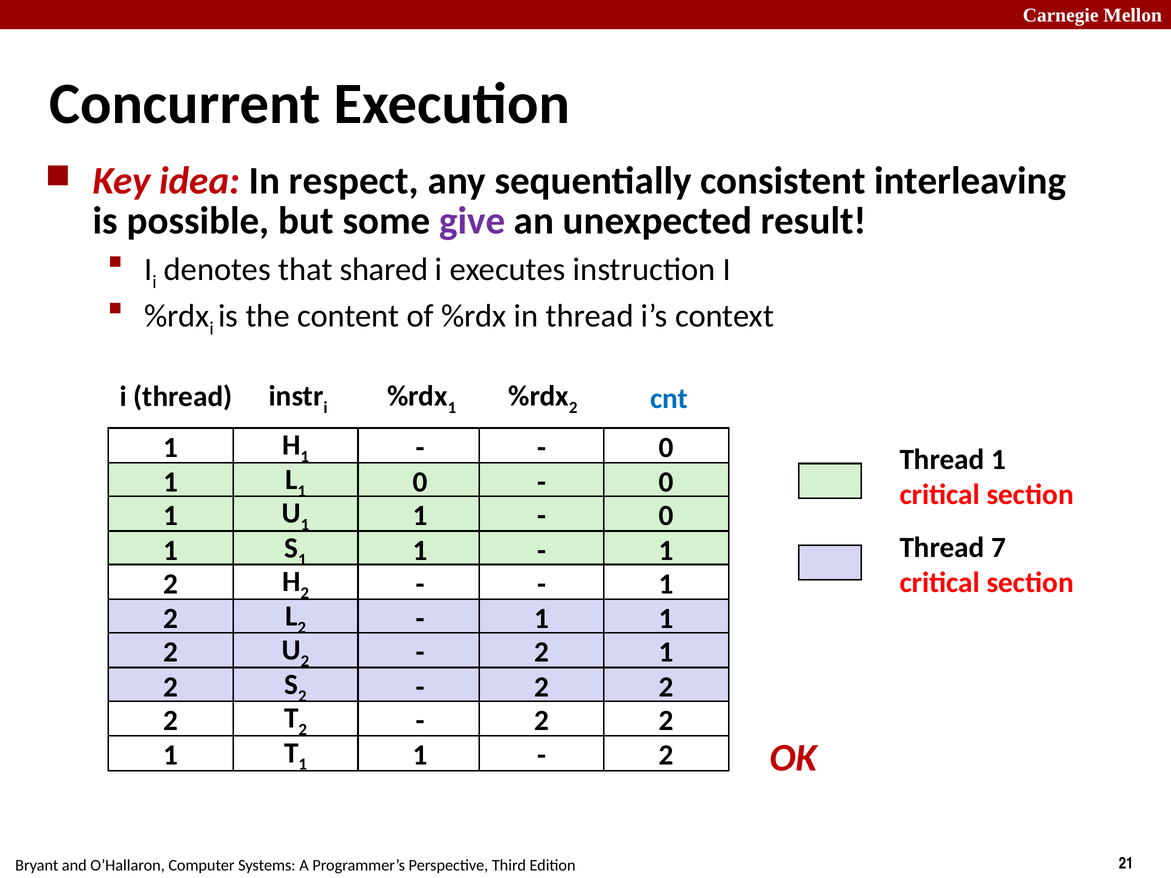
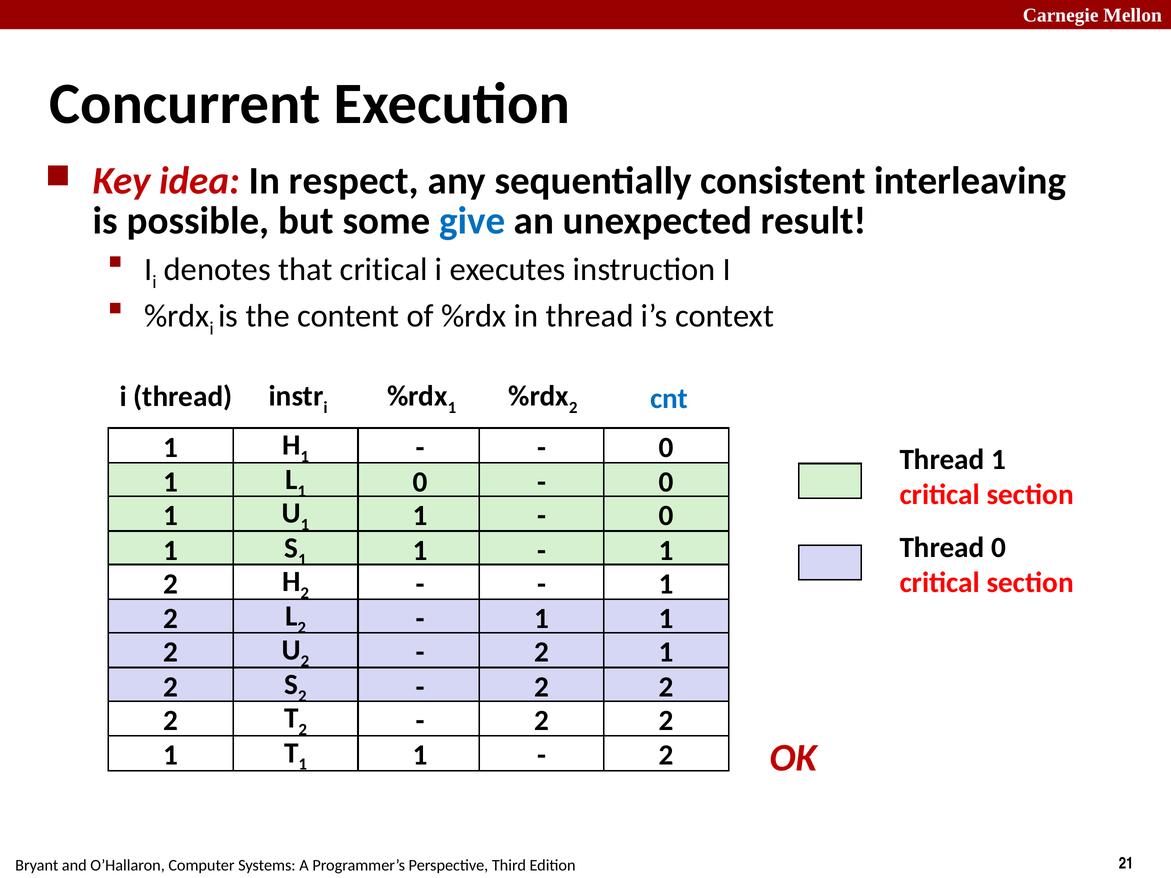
give colour: purple -> blue (472, 221)
that shared: shared -> critical (384, 270)
Thread 7: 7 -> 0 (999, 548)
